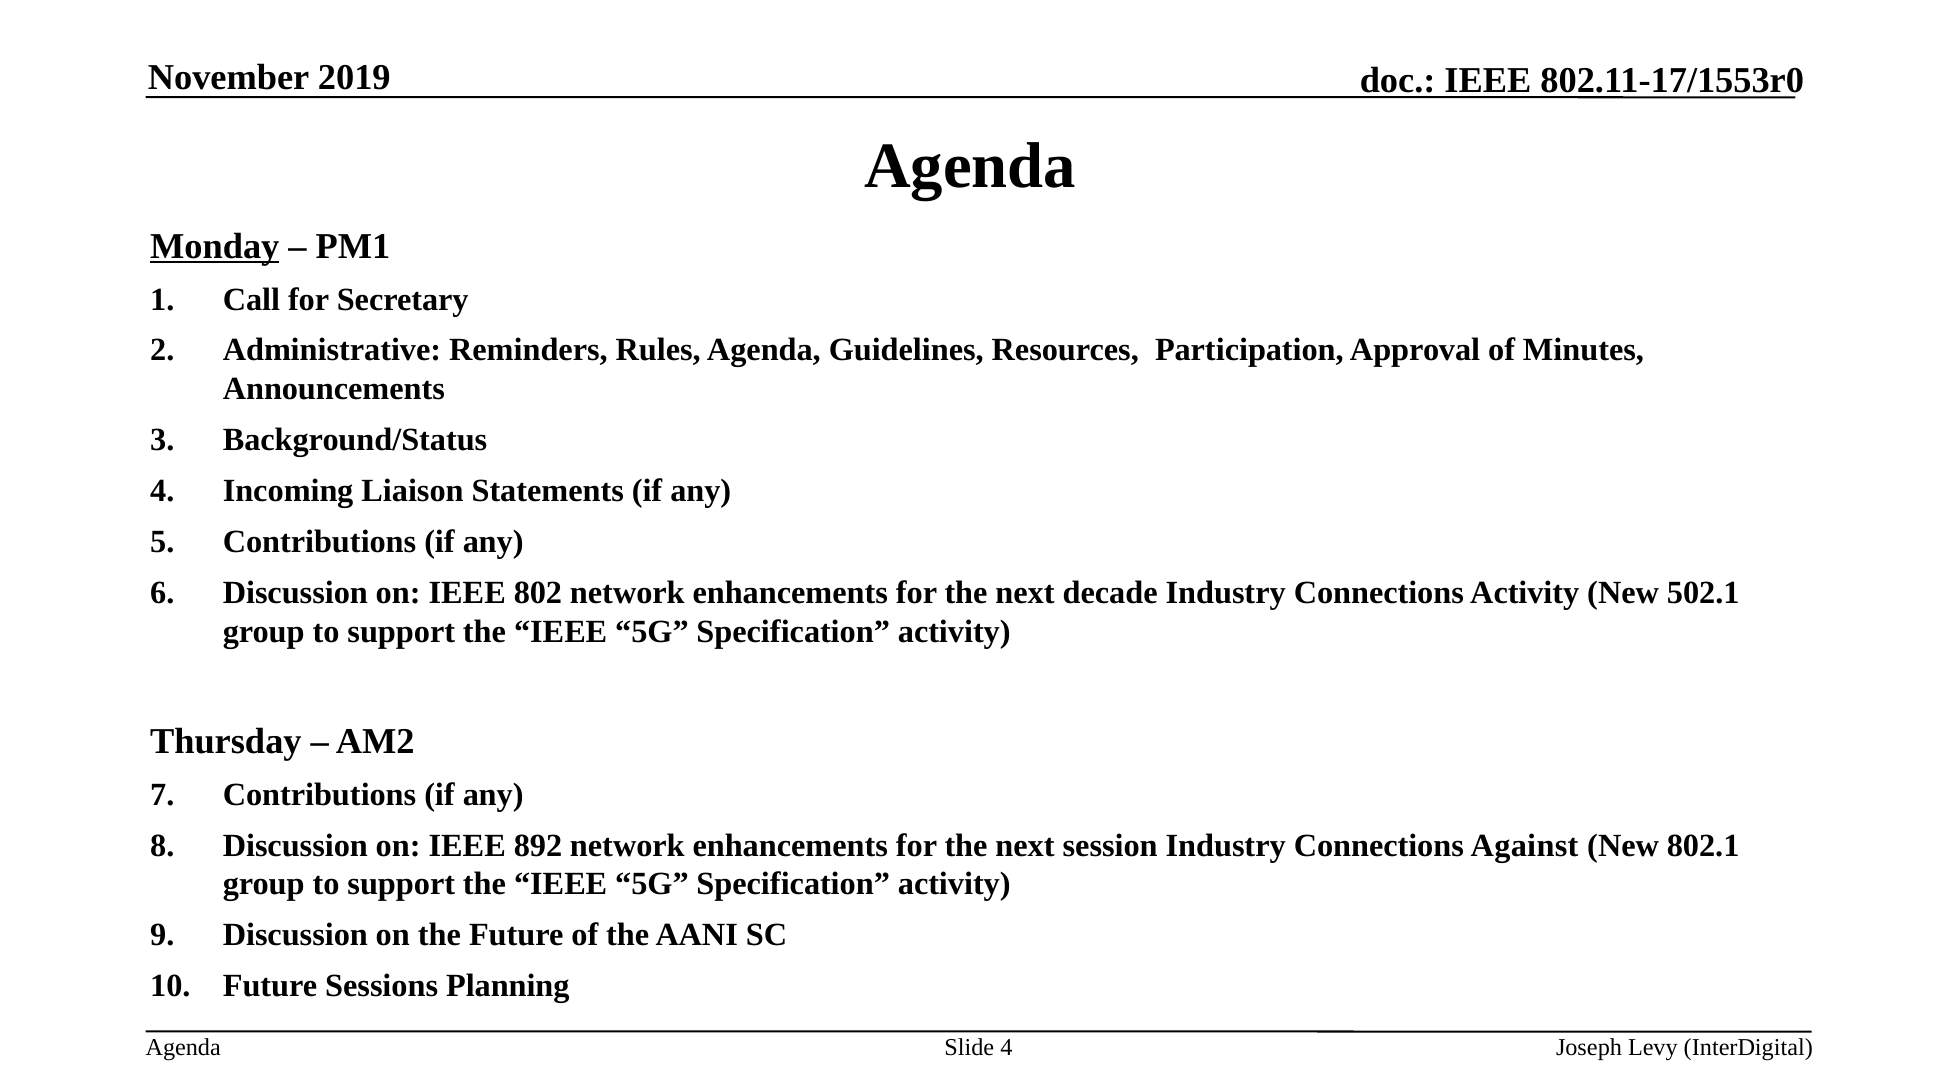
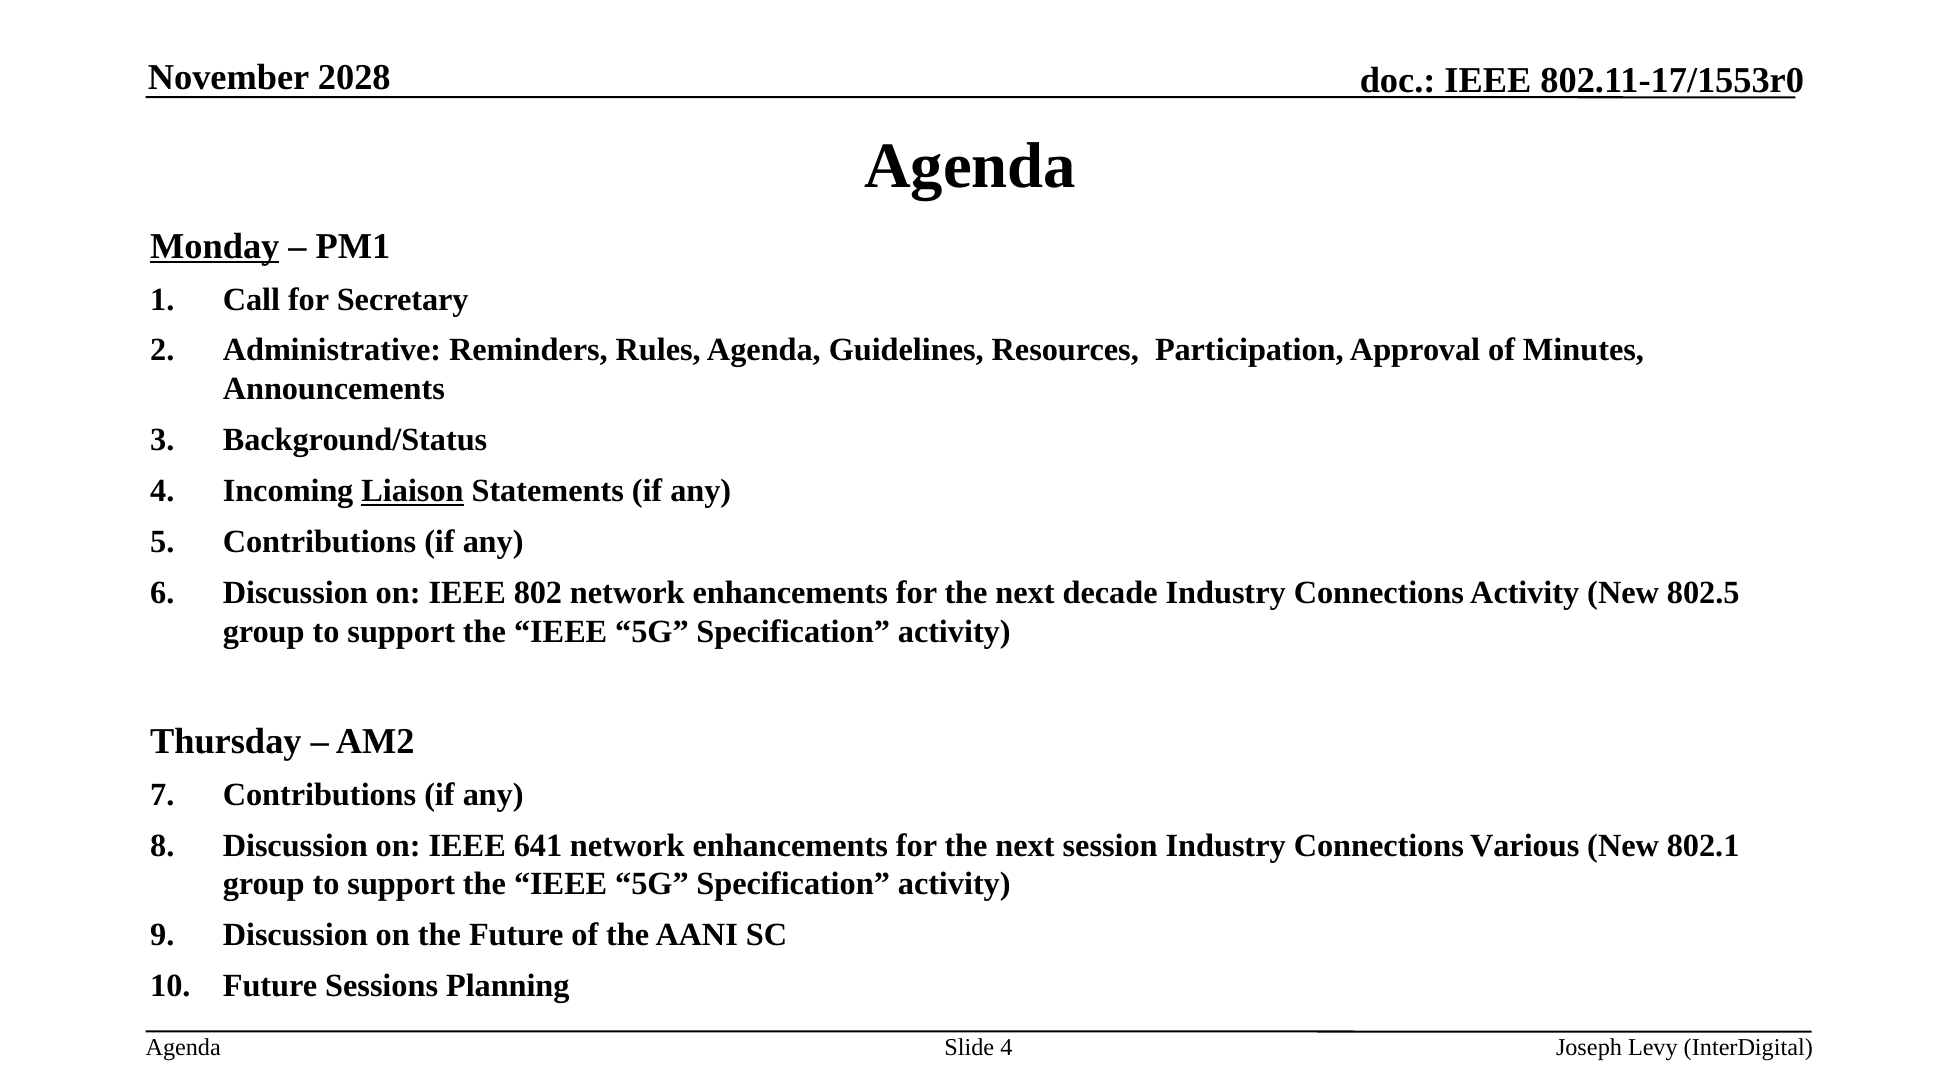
2019: 2019 -> 2028 (354, 77)
Liaison underline: none -> present (413, 491)
502.1: 502.1 -> 802.5 (1703, 593)
892: 892 -> 641 (538, 845)
Against: Against -> Various (1525, 845)
